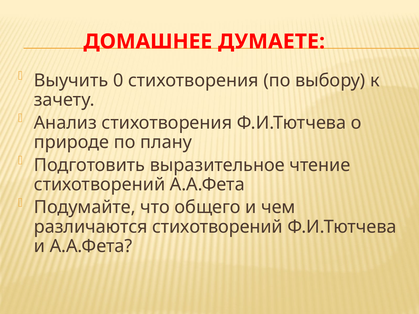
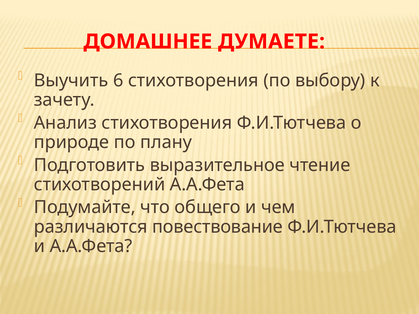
0: 0 -> 6 (118, 81)
различаются стихотворений: стихотворений -> повествование (218, 227)
